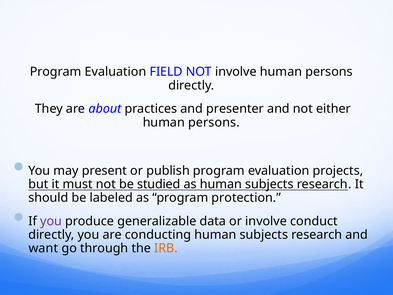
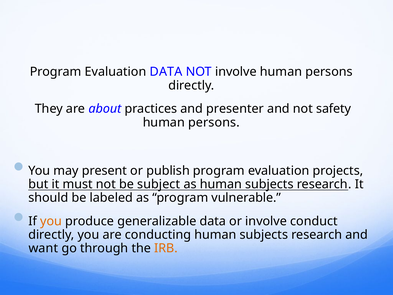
Evaluation FIELD: FIELD -> DATA (166, 72)
either: either -> safety (334, 109)
studied: studied -> subject (159, 184)
protection: protection -> vulnerable (246, 198)
you colour: purple -> orange (51, 221)
